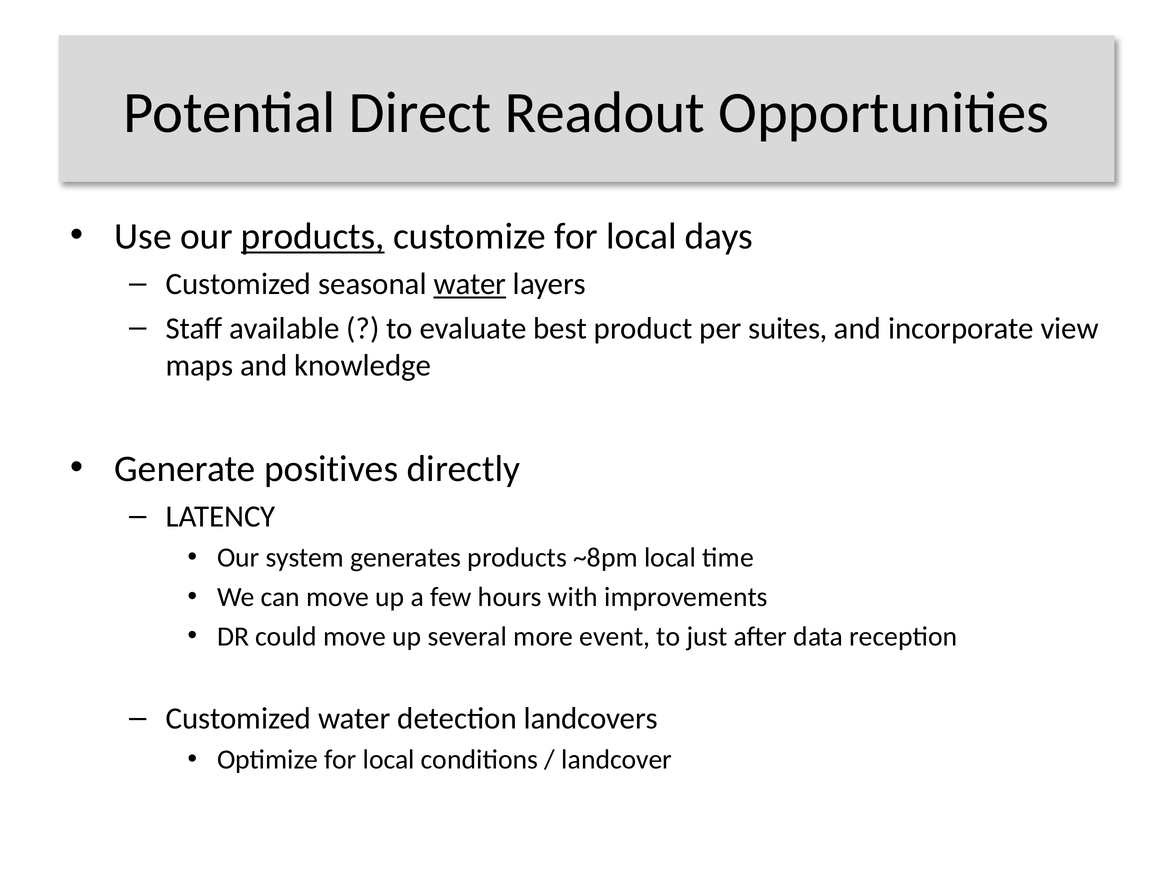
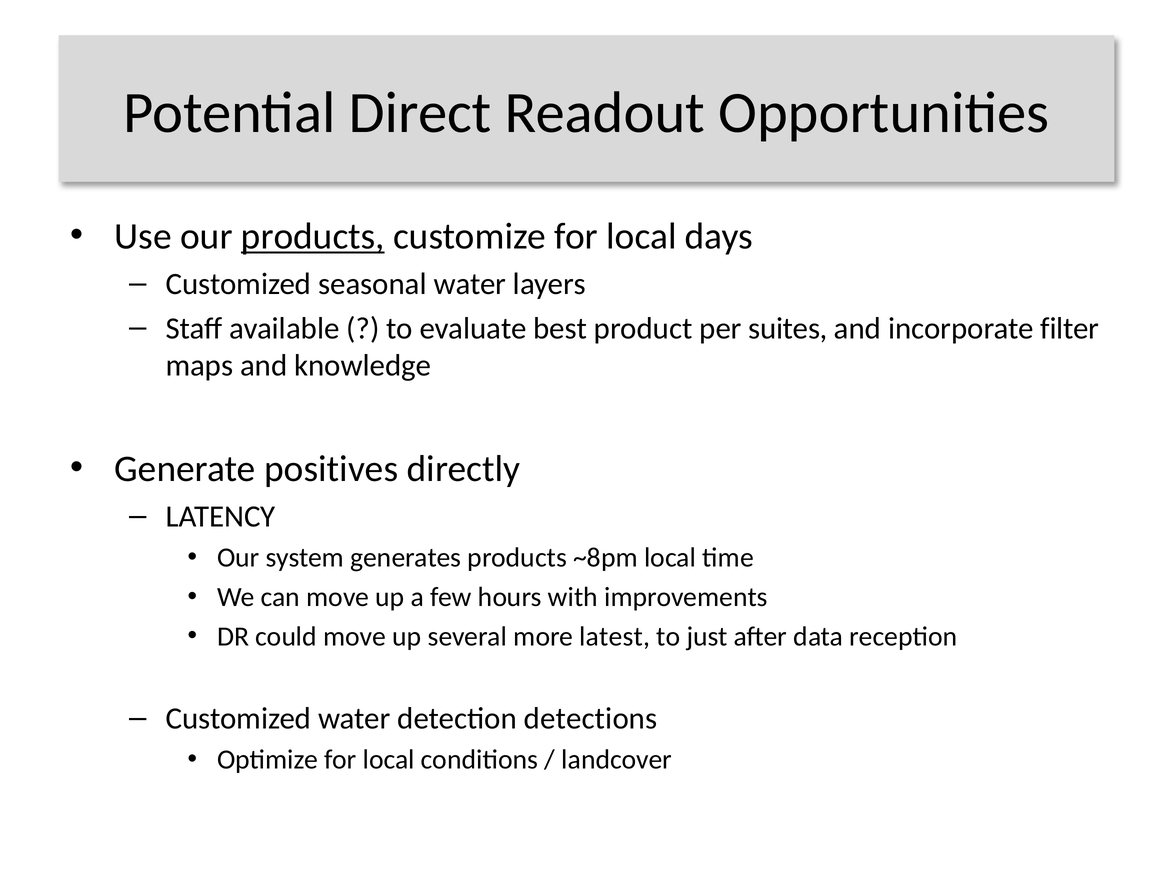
water underline: present -> none (470, 284)
view: view -> filter (1070, 328)
event: event -> latest (615, 636)
landcovers: landcovers -> detections (591, 718)
